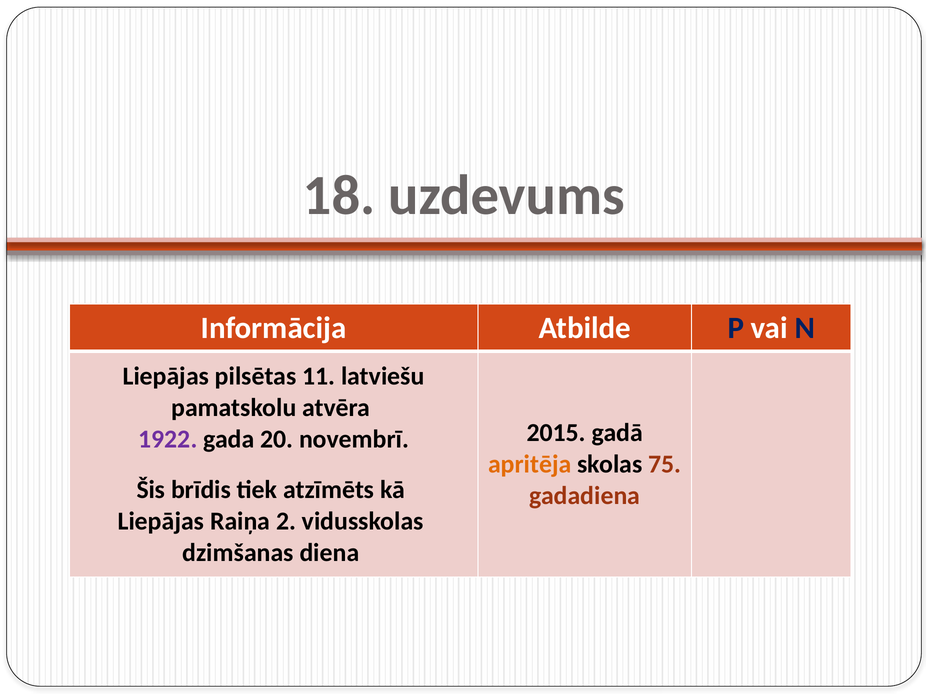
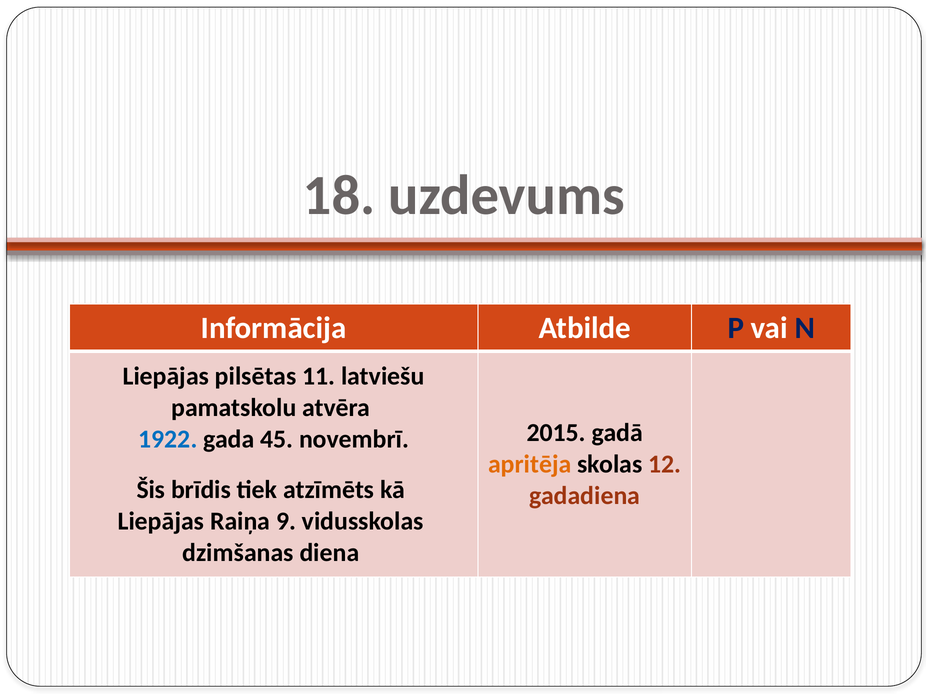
1922 colour: purple -> blue (168, 439)
20: 20 -> 45 (277, 439)
75: 75 -> 12 (665, 464)
2: 2 -> 9 (286, 521)
